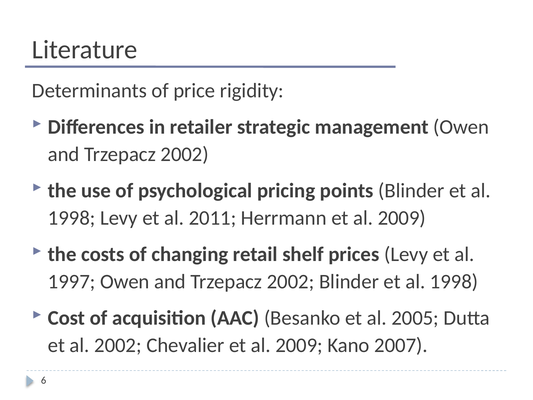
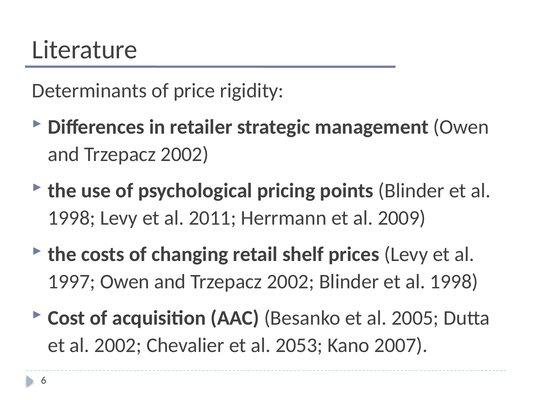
Chevalier et al 2009: 2009 -> 2053 (299, 345)
